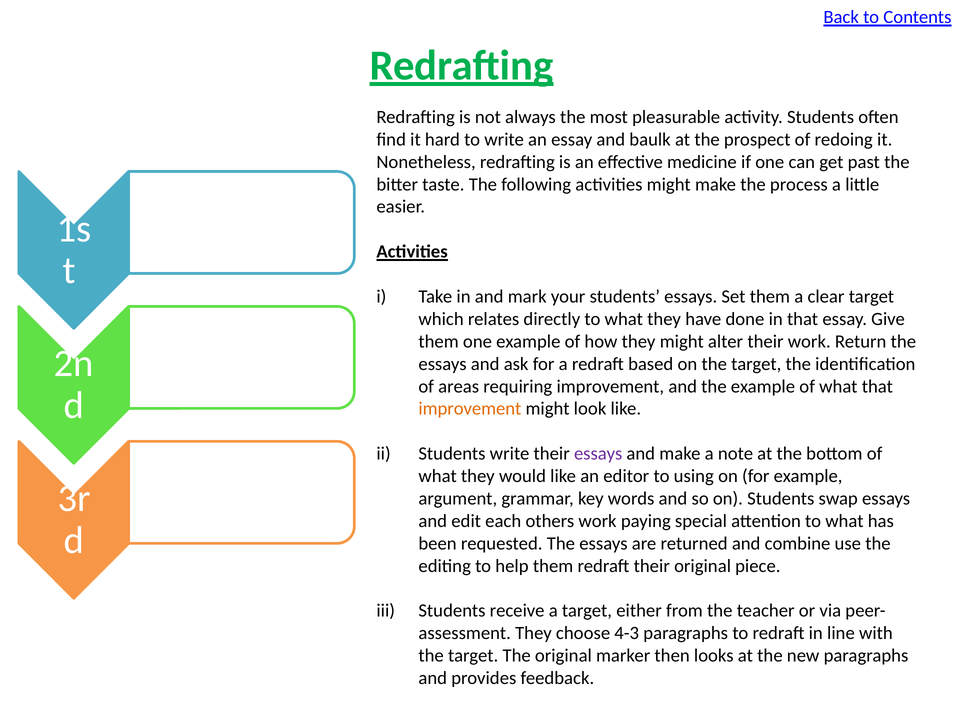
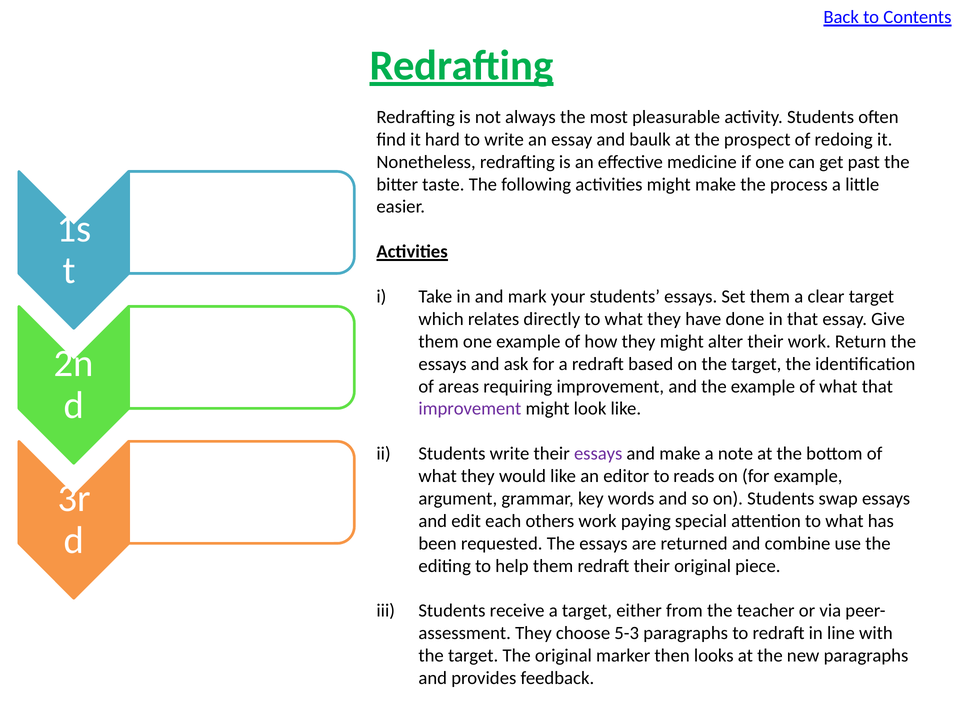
improvement colour: orange -> purple (470, 409)
using: using -> reads (694, 476)
4-3: 4-3 -> 5-3 (627, 633)
